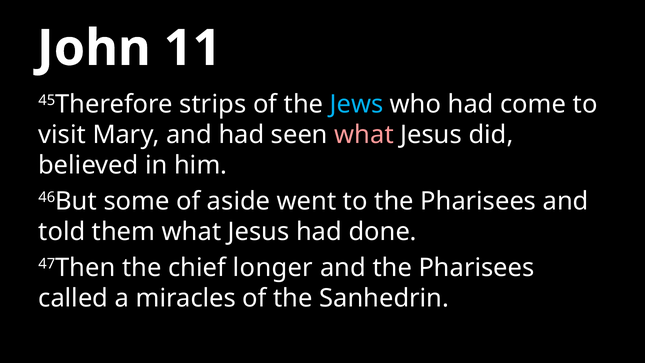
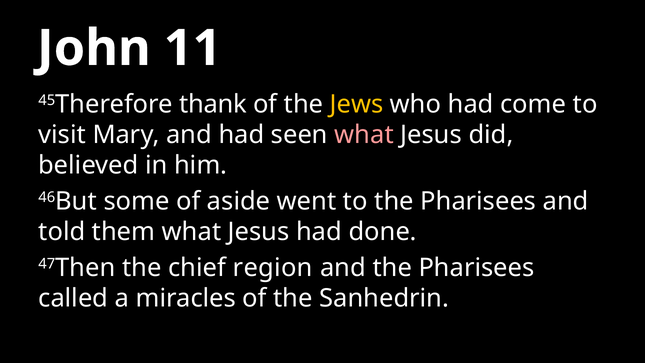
strips: strips -> thank (213, 104)
Jews colour: light blue -> yellow (357, 104)
longer: longer -> region (273, 268)
